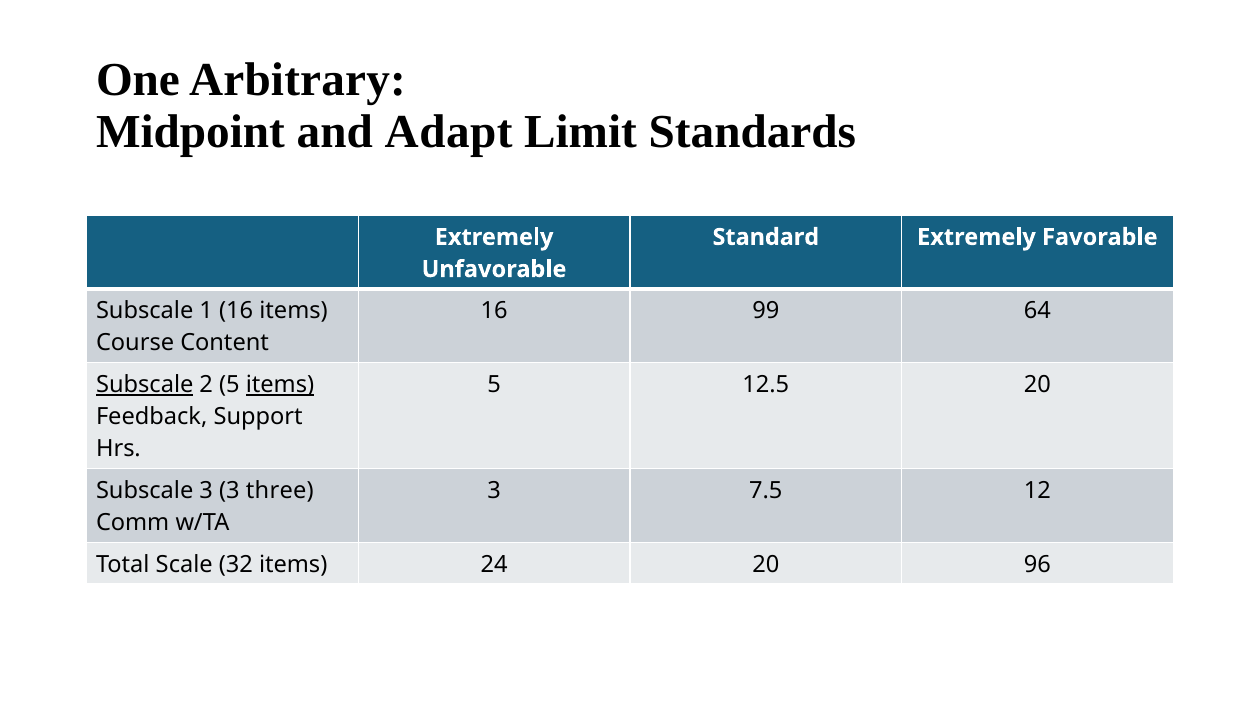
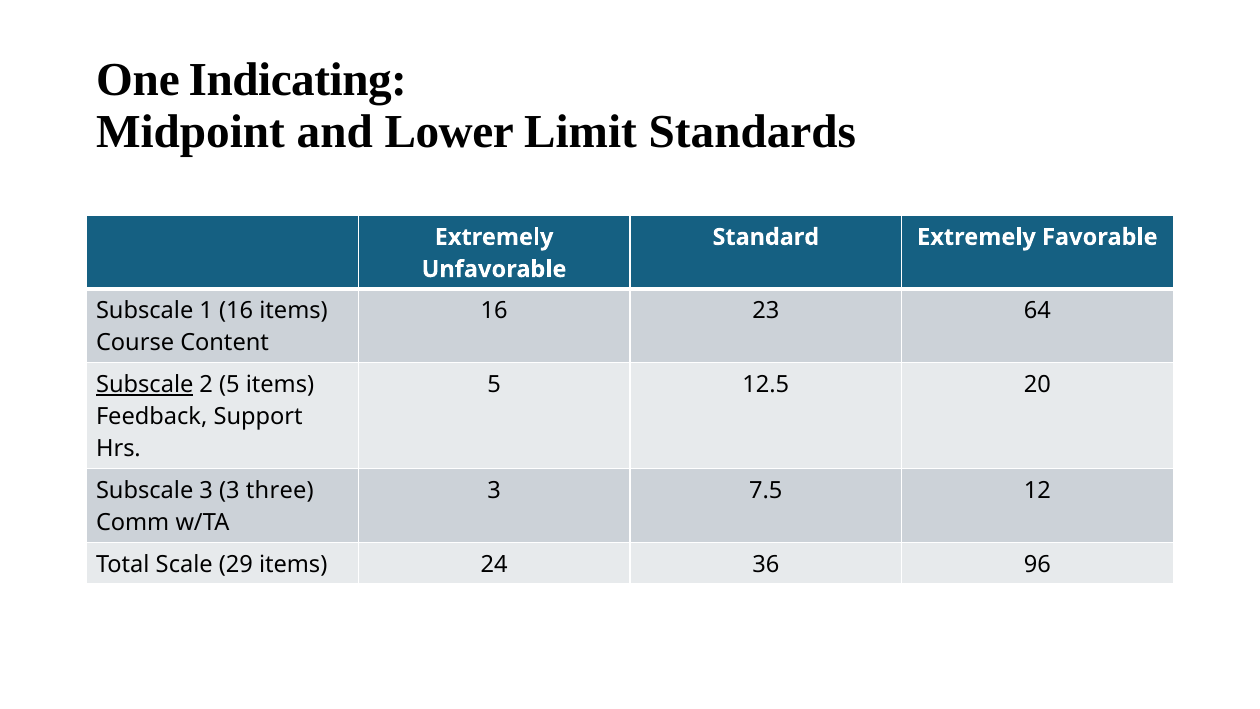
Arbitrary: Arbitrary -> Indicating (298, 80)
Adapt: Adapt -> Lower (449, 131)
99: 99 -> 23 (766, 311)
items underline: present -> none (280, 385)
32: 32 -> 29 (236, 564)
24 20: 20 -> 36 (766, 564)
